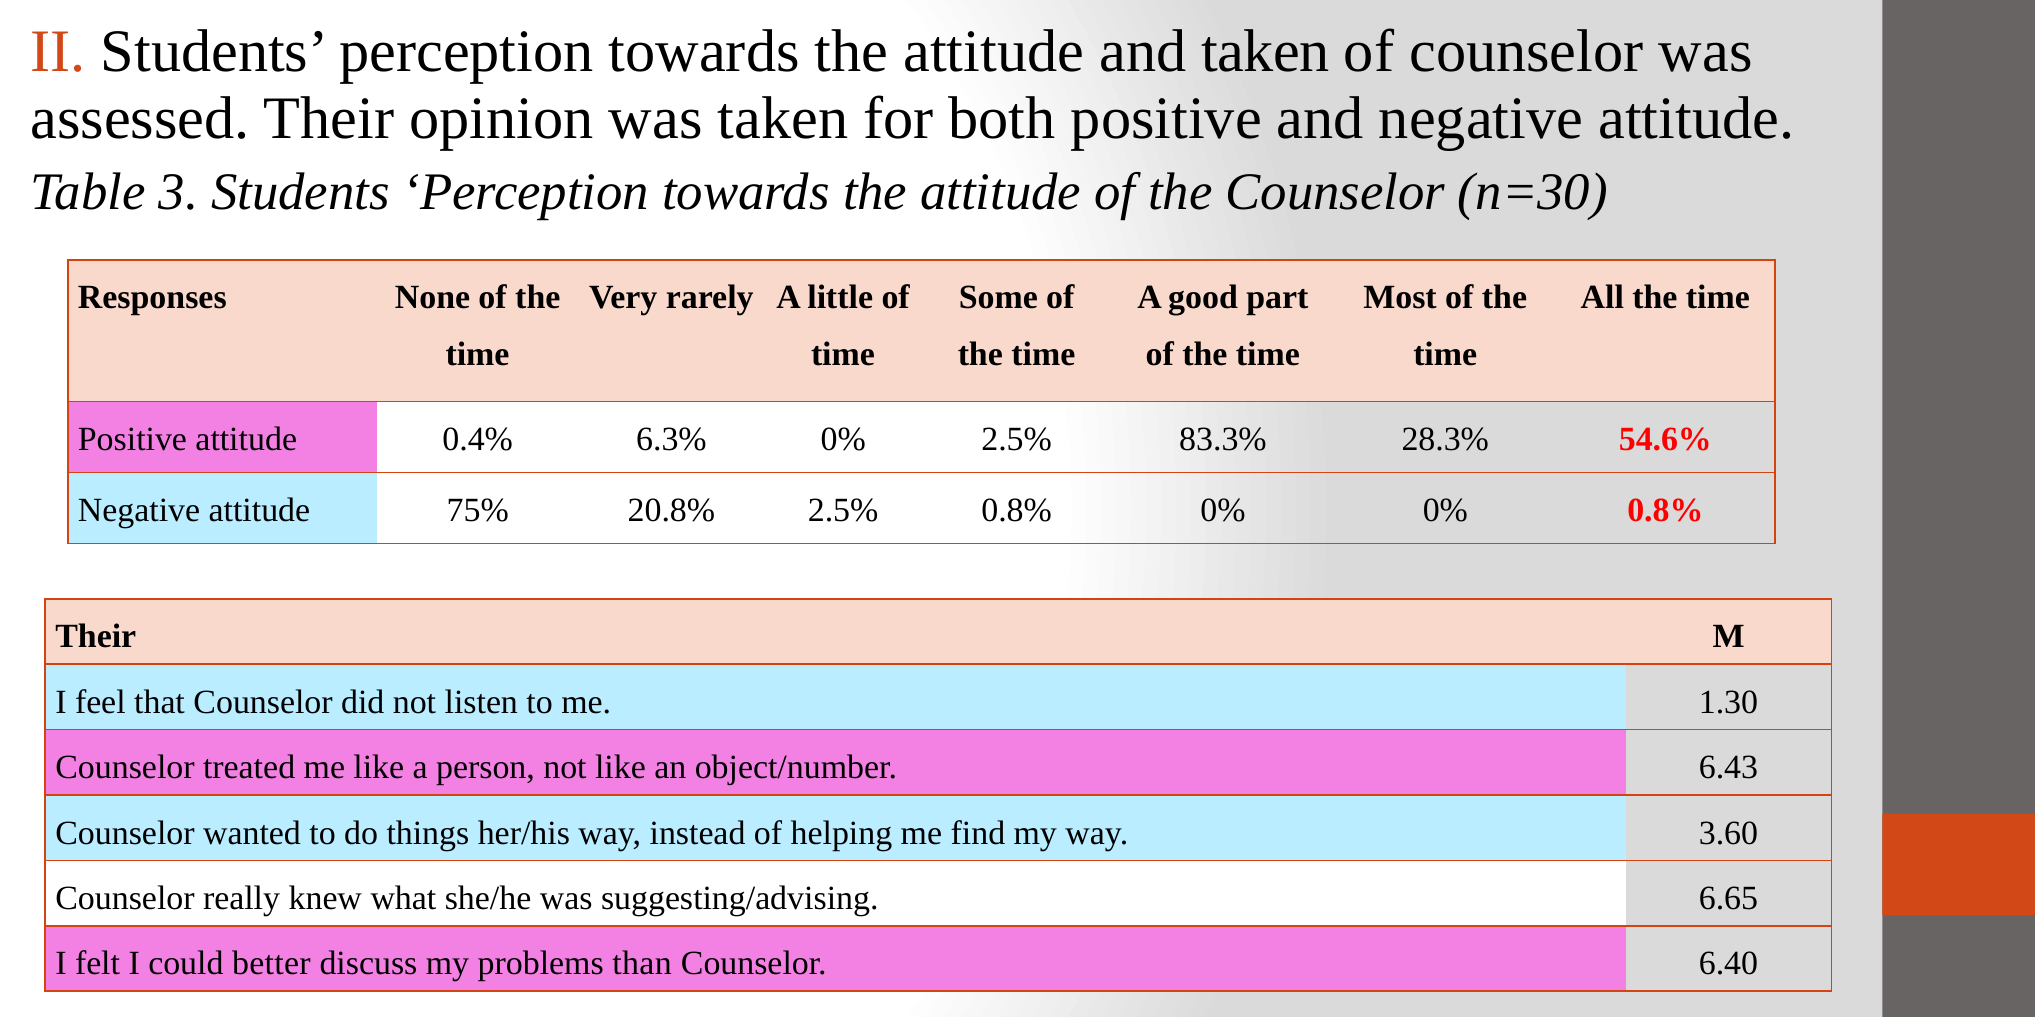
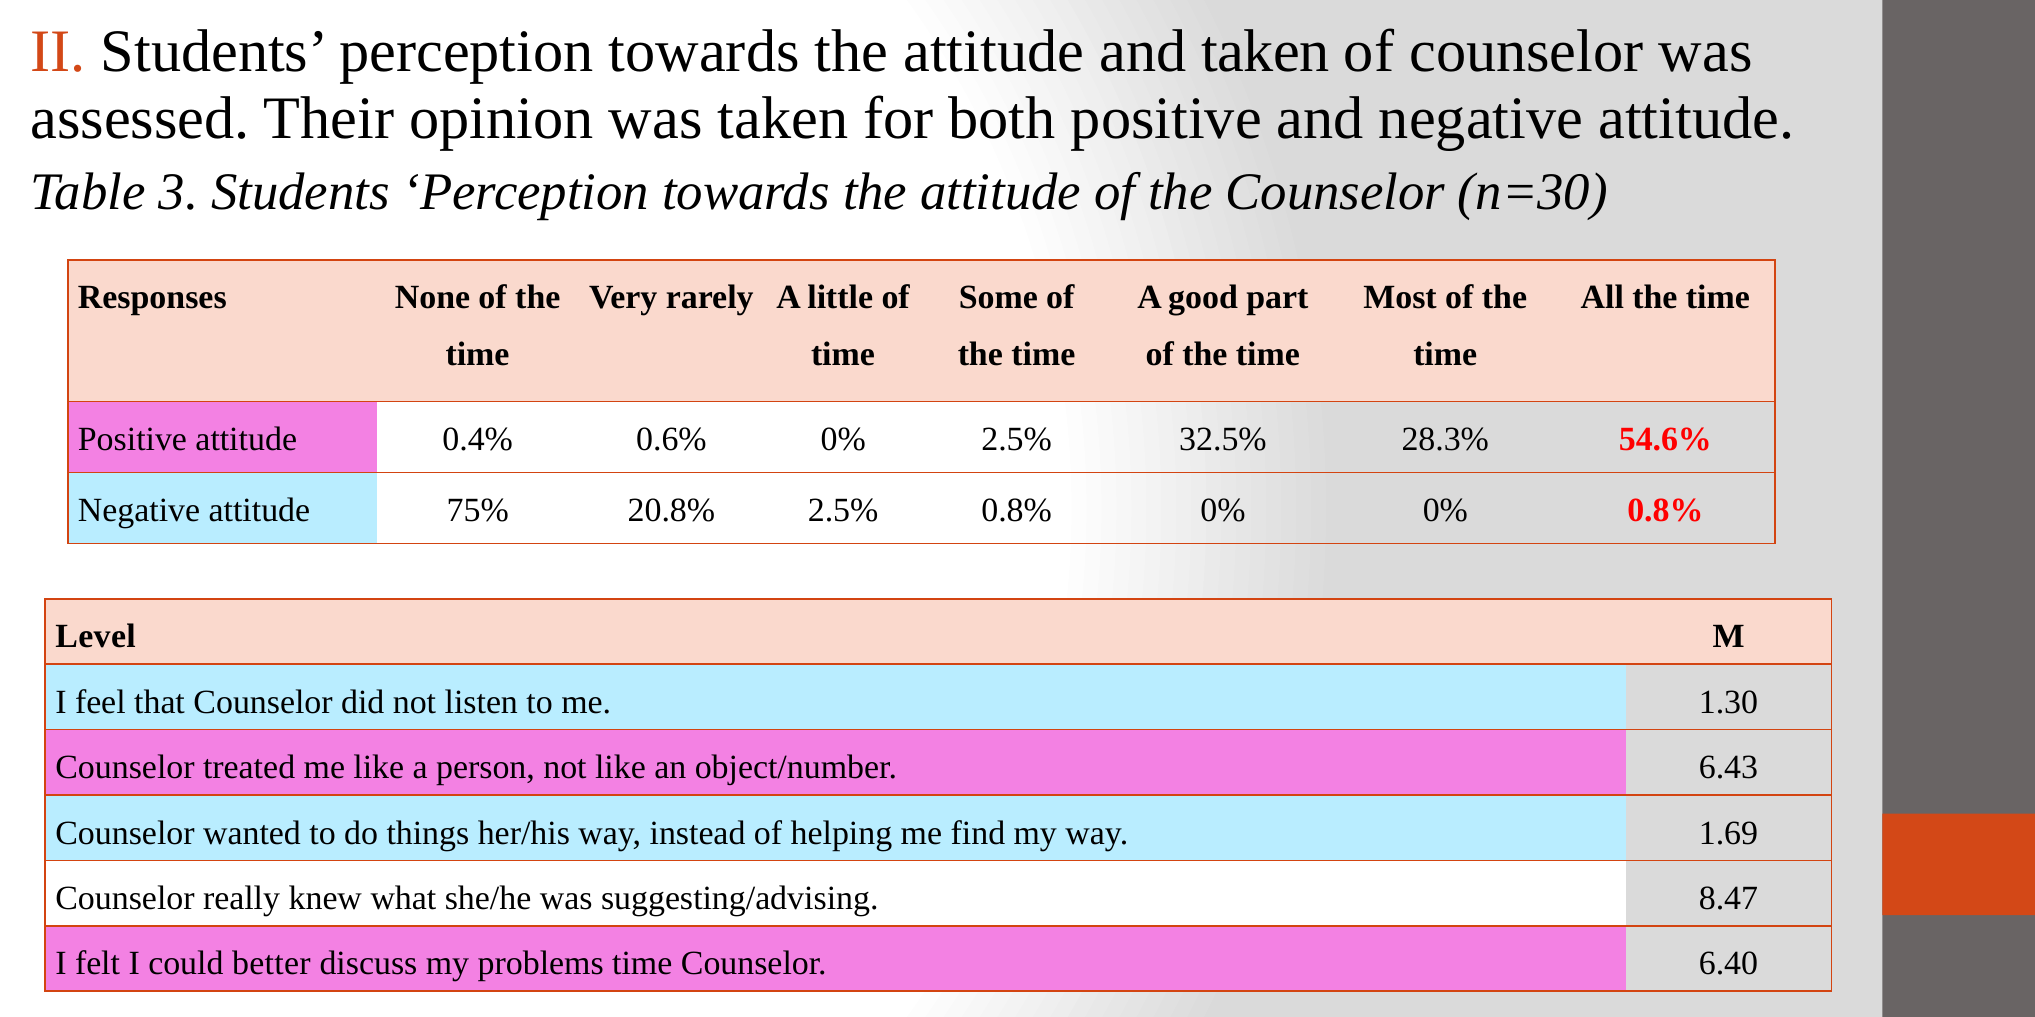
6.3%: 6.3% -> 0.6% (671, 440)
83.3%: 83.3% -> 32.5% (1223, 440)
Their: Their -> Level (96, 637)
3.60: 3.60 -> 1.69 (1729, 833)
6.65: 6.65 -> 8.47 (1729, 899)
problems than: than -> time (642, 964)
